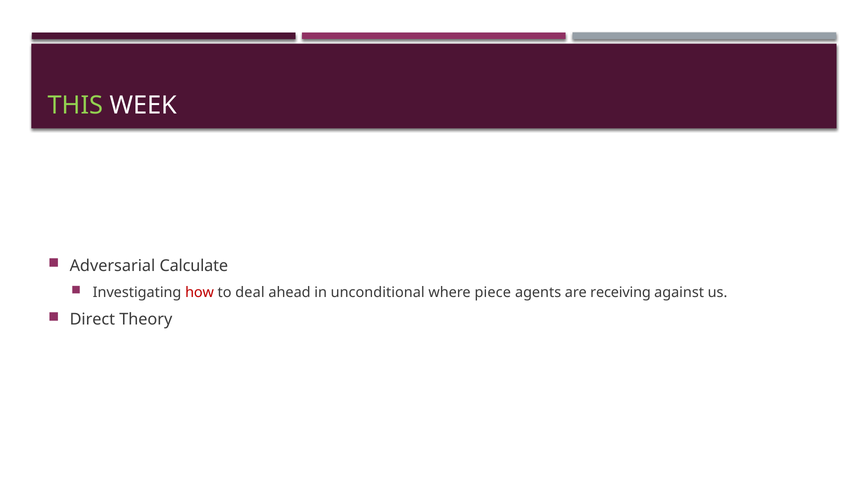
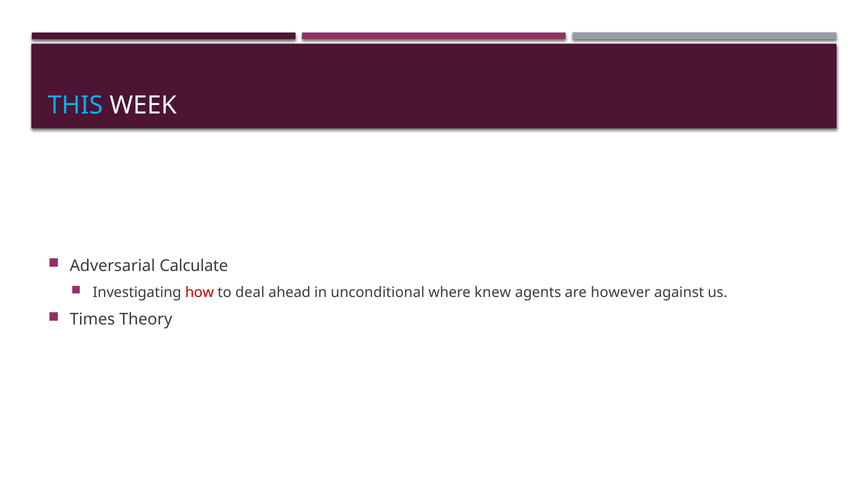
THIS colour: light green -> light blue (76, 105)
piece: piece -> knew (493, 293)
receiving: receiving -> however (620, 293)
Direct: Direct -> Times (92, 320)
